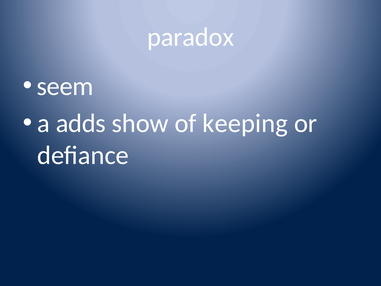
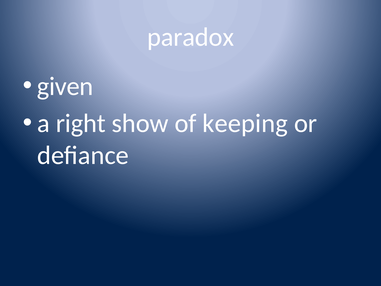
seem: seem -> given (65, 86)
adds: adds -> right (81, 123)
